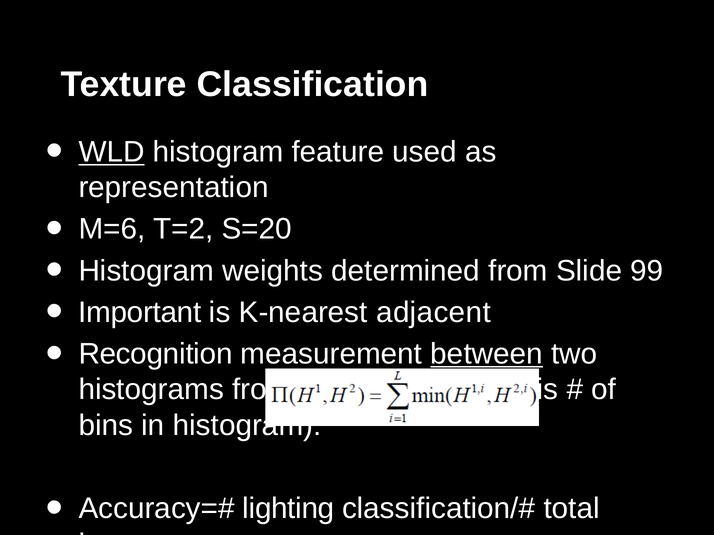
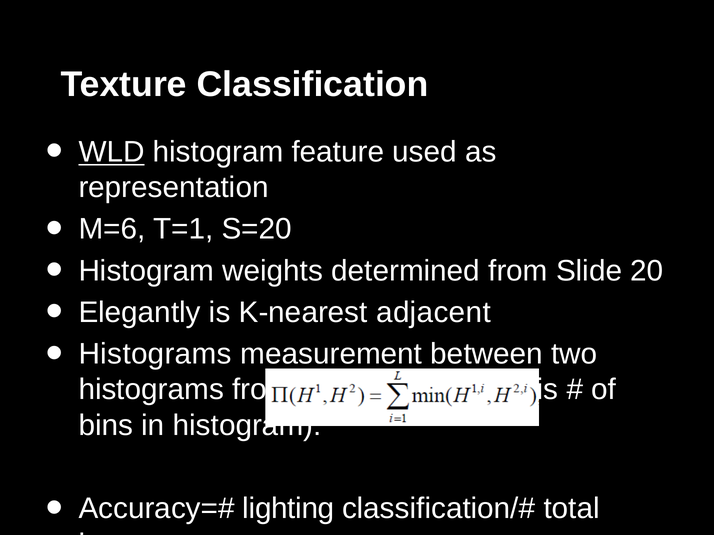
T=2: T=2 -> T=1 (183, 229)
99: 99 -> 20 (647, 271)
Important: Important -> Elegantly (140, 313)
Recognition: Recognition -> Histograms (155, 354)
between underline: present -> none (487, 354)
